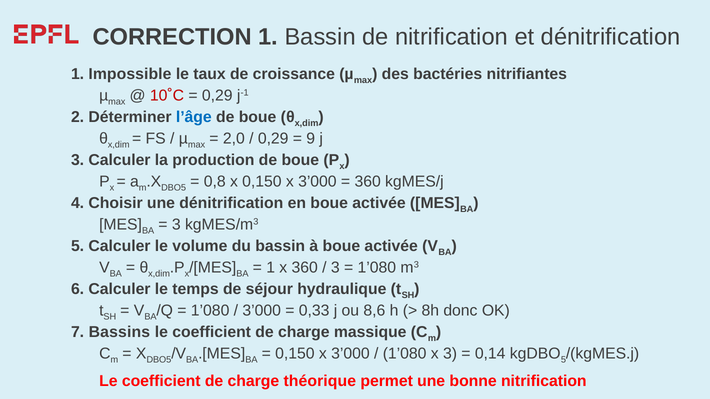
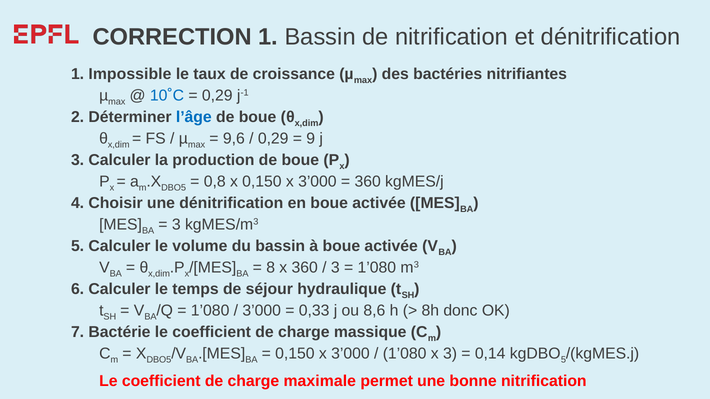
10˚C colour: red -> blue (167, 96)
2,0: 2,0 -> 9,6 (234, 139)
1: 1 -> 8 (271, 268)
Bassins: Bassins -> Bactérie (119, 332)
théorique: théorique -> maximale (320, 381)
